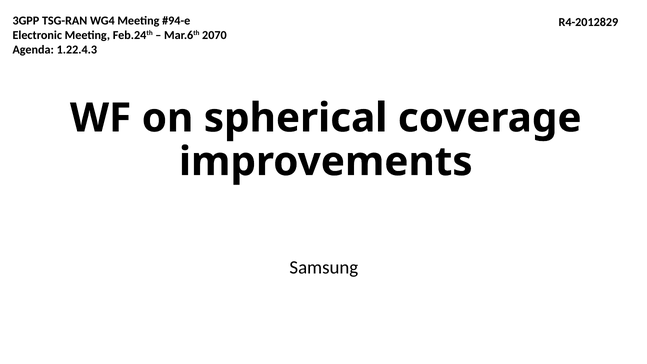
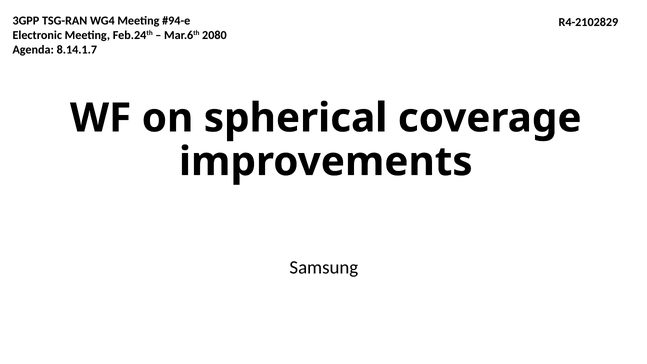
R4-2012829: R4-2012829 -> R4-2102829 (588, 22)
2070: 2070 -> 2080 (214, 35)
1.22.4.3: 1.22.4.3 -> 8.14.1.7 (77, 50)
